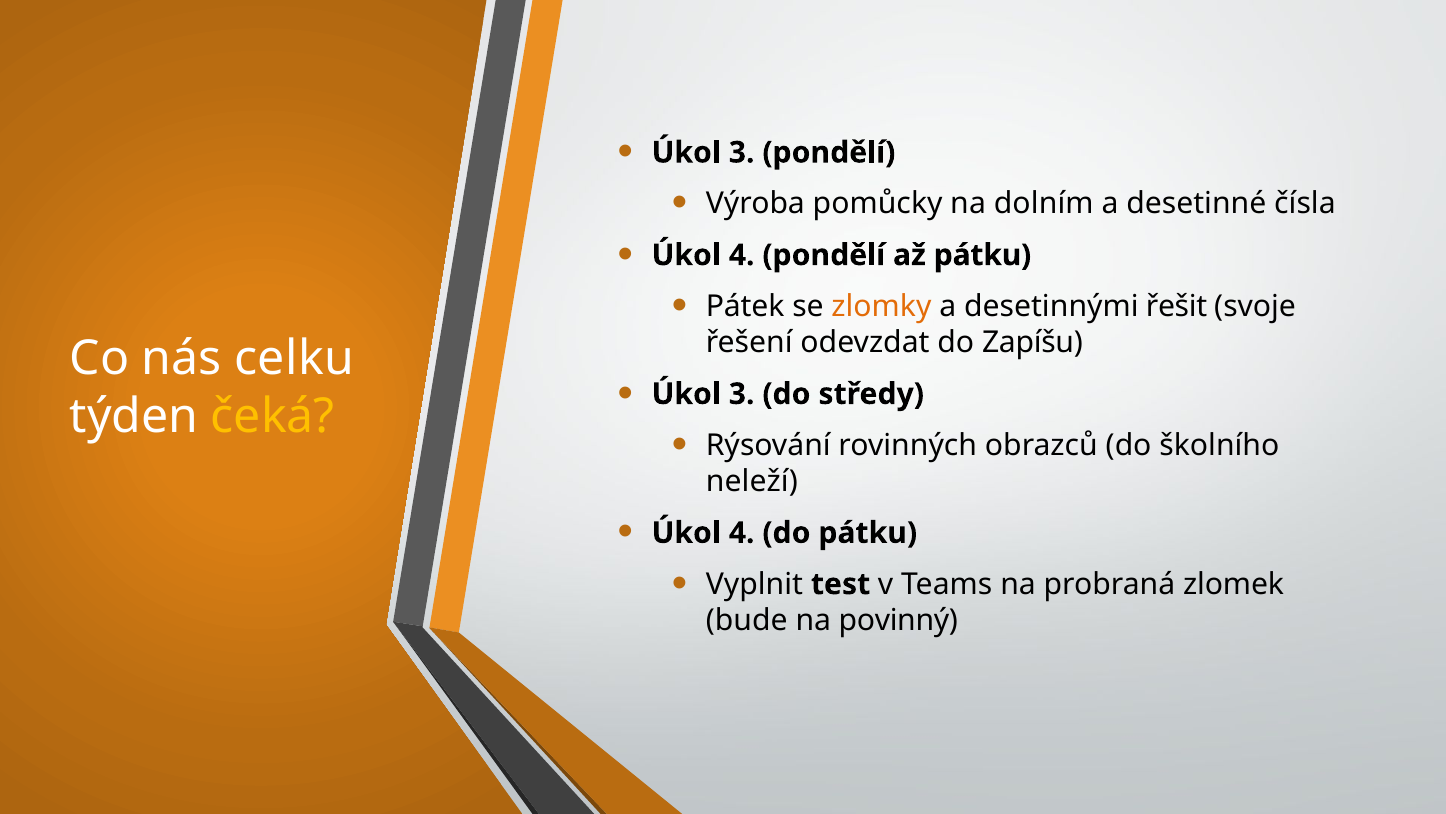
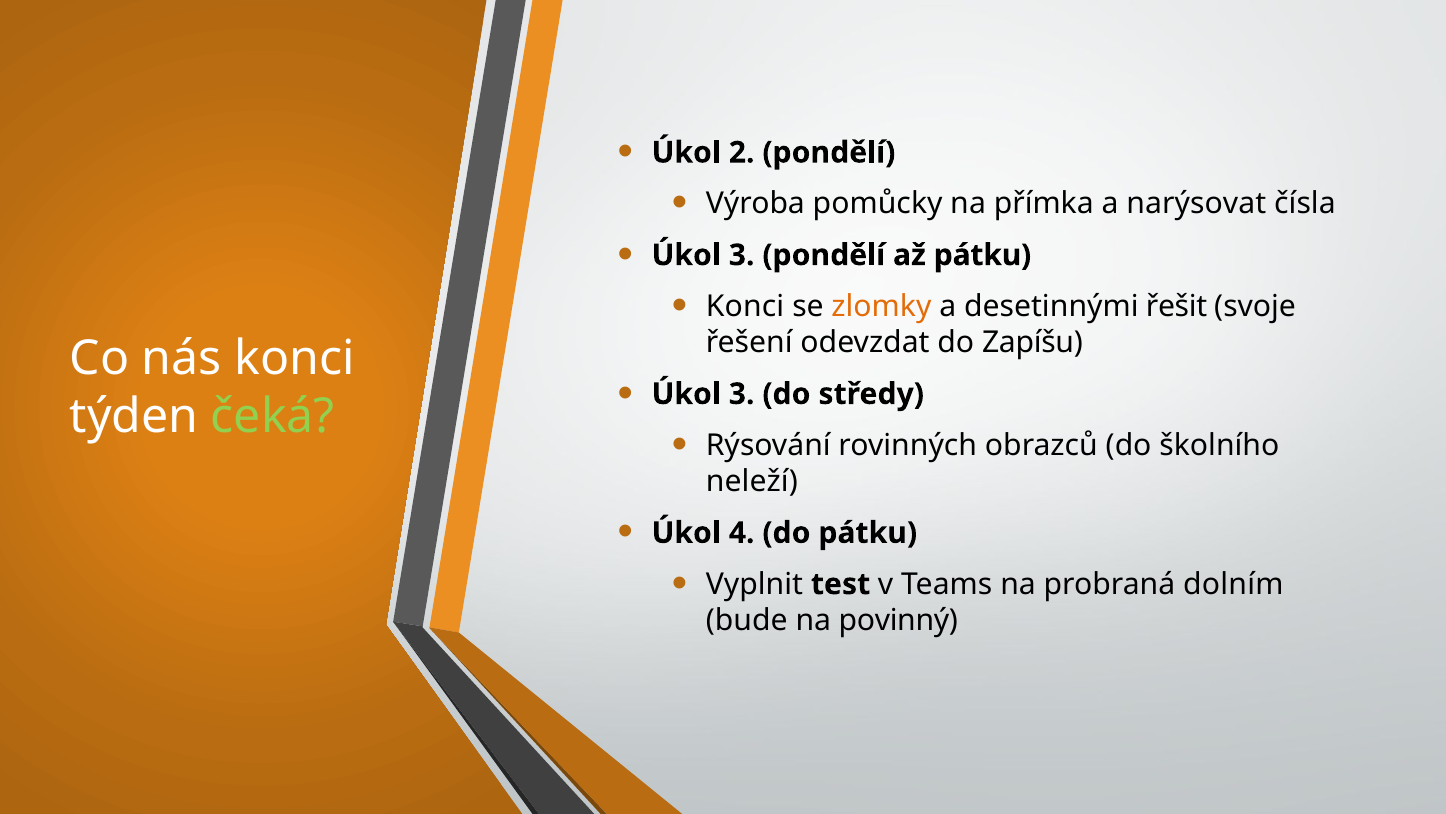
3: 3 -> 2 (742, 152)
dolním: dolním -> přímka (1044, 204)
desetinné: desetinné -> narýsovat (1196, 204)
4: 4 -> 3 (742, 255)
Pátek: Pátek -> Konci (745, 306)
nás celku: celku -> konci (295, 358)
čeká colour: yellow -> light green (273, 416)
zlomek: zlomek -> dolním (1233, 584)
